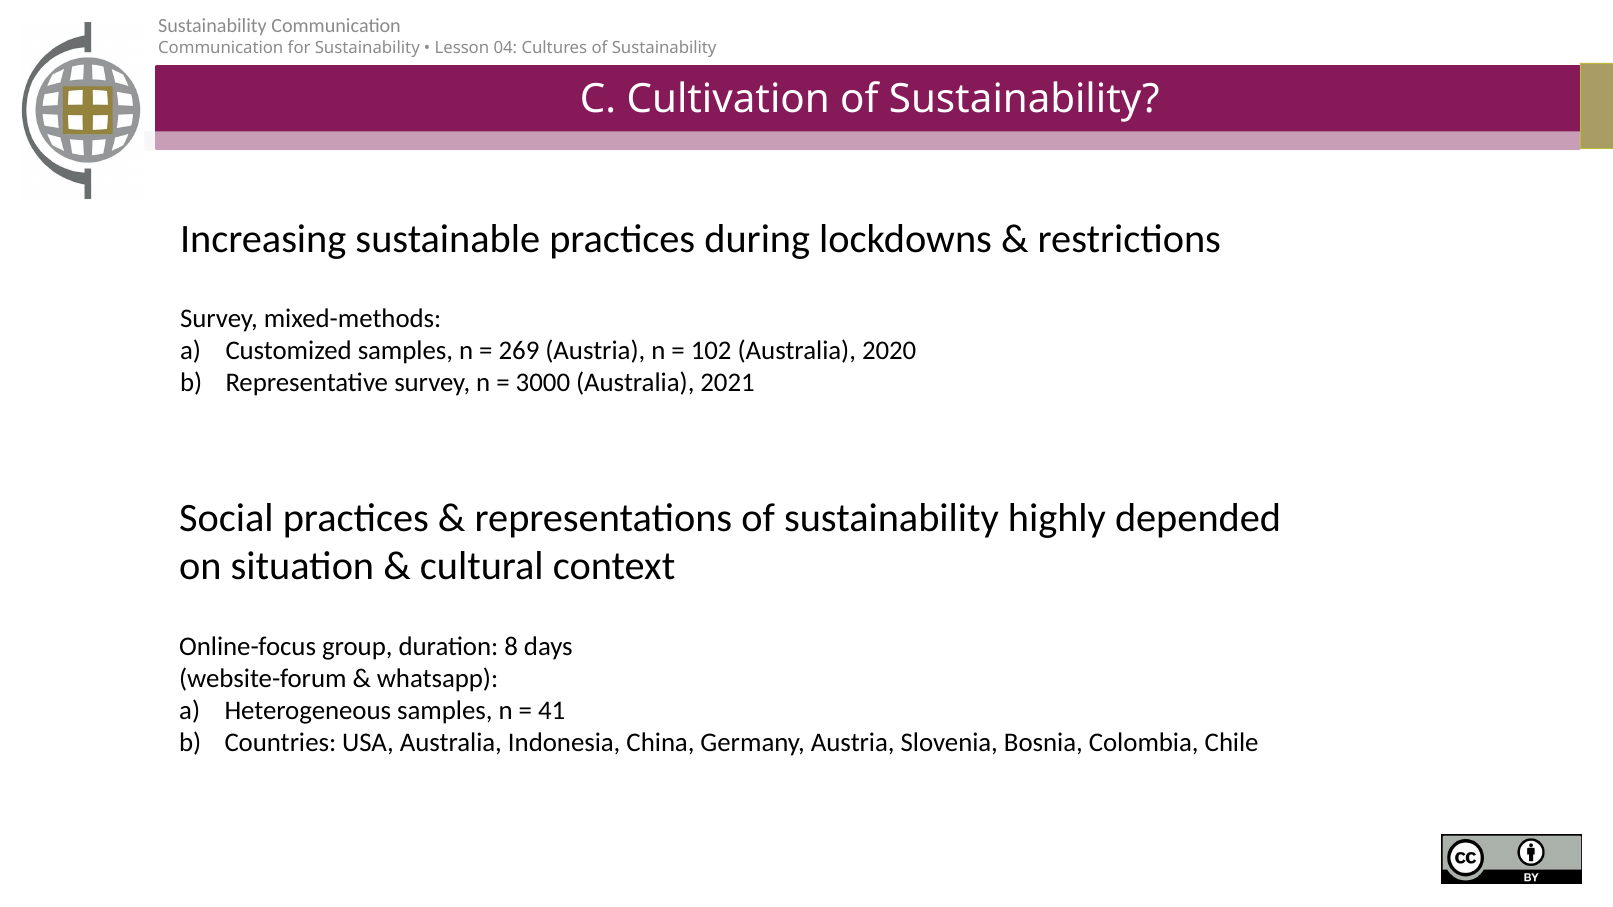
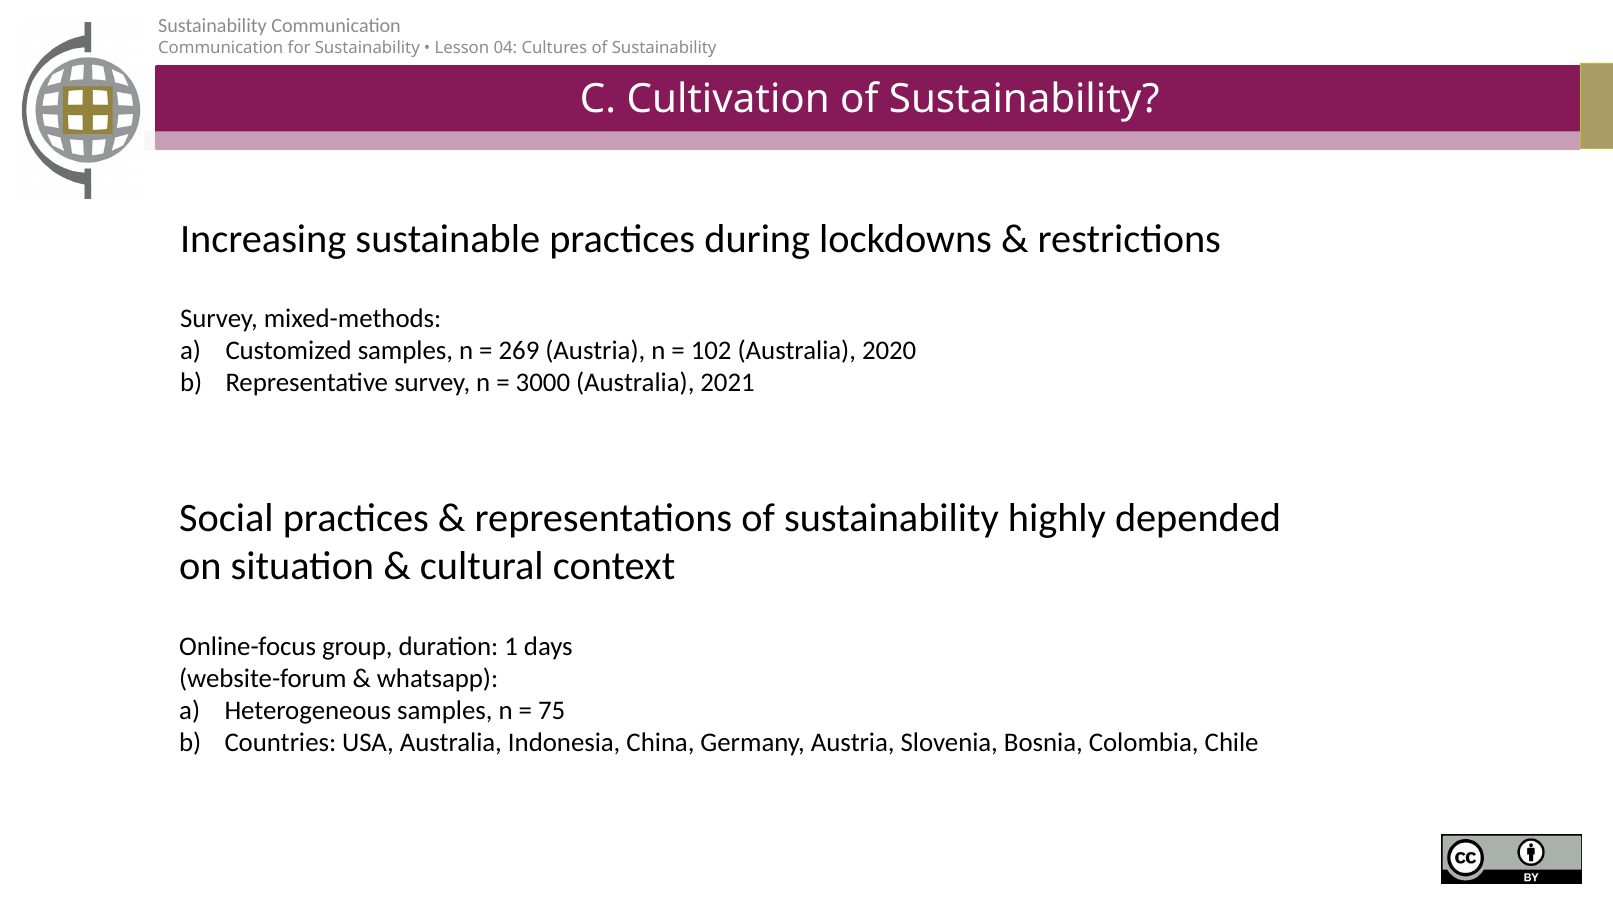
8: 8 -> 1 (511, 647)
41: 41 -> 75 (552, 711)
